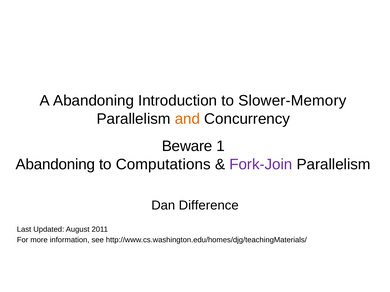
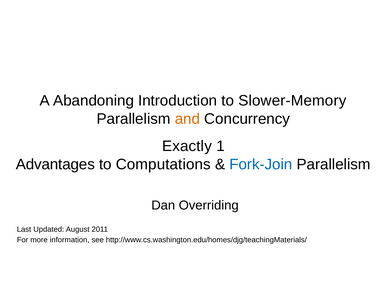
Beware: Beware -> Exactly (187, 146)
Abandoning: Abandoning -> Advantages (55, 165)
Fork-Join colour: purple -> blue (261, 165)
Difference: Difference -> Overriding (209, 206)
